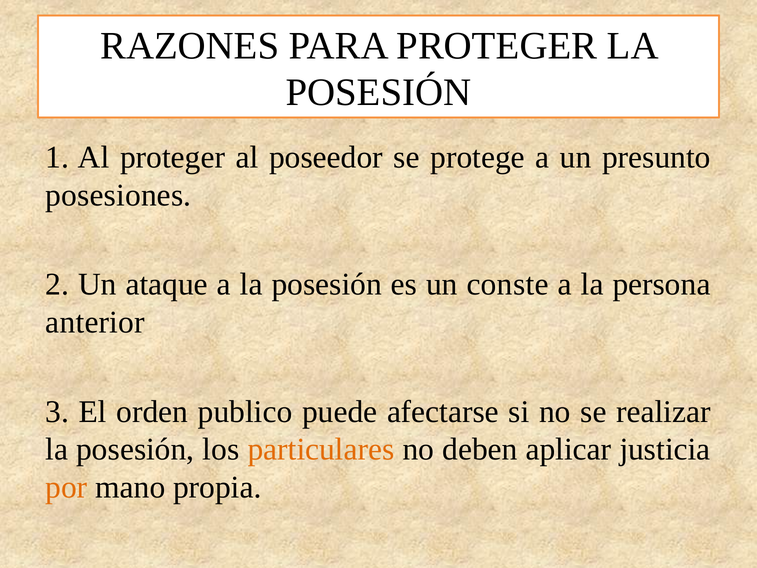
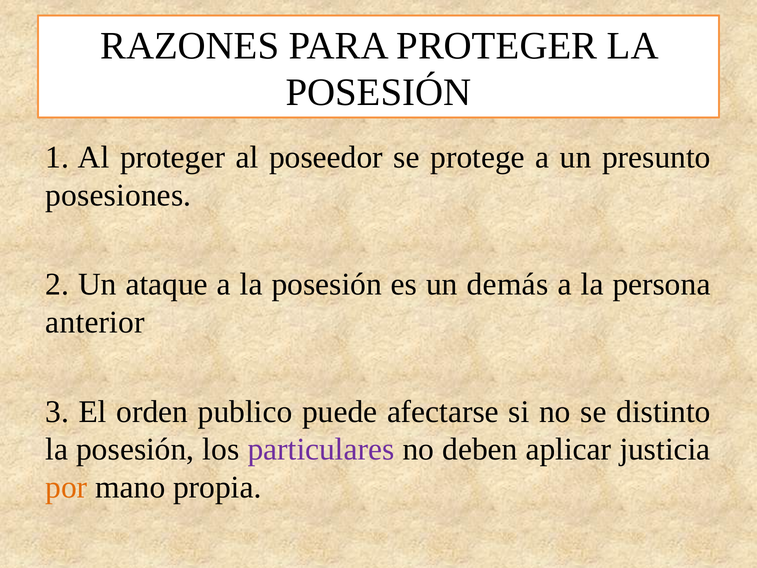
conste: conste -> demás (508, 284)
realizar: realizar -> distinto (663, 411)
particulares colour: orange -> purple (321, 449)
